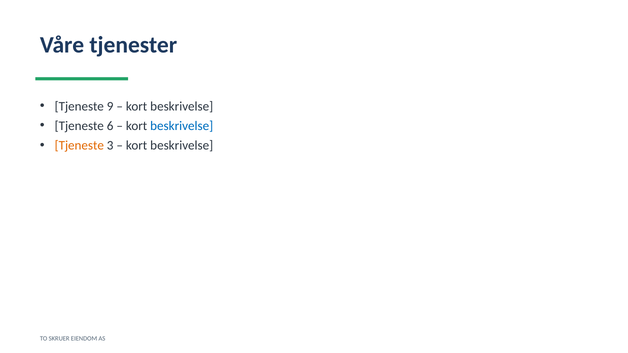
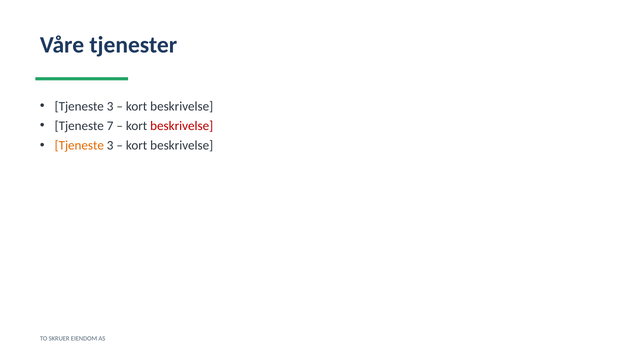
9: 9 -> 3 (110, 106)
6: 6 -> 7 (110, 126)
beskrivelse colour: blue -> red (182, 126)
